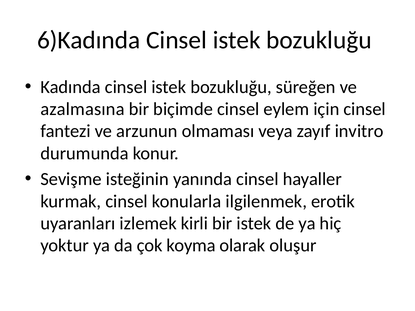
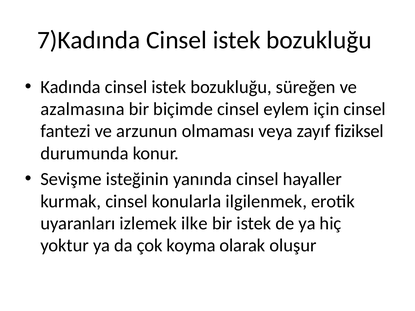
6)Kadında: 6)Kadında -> 7)Kadında (89, 40)
invitro: invitro -> fiziksel (359, 131)
kirli: kirli -> ilke (194, 224)
